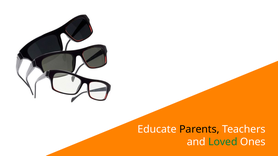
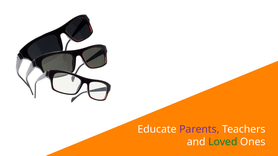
Parents colour: black -> purple (199, 130)
